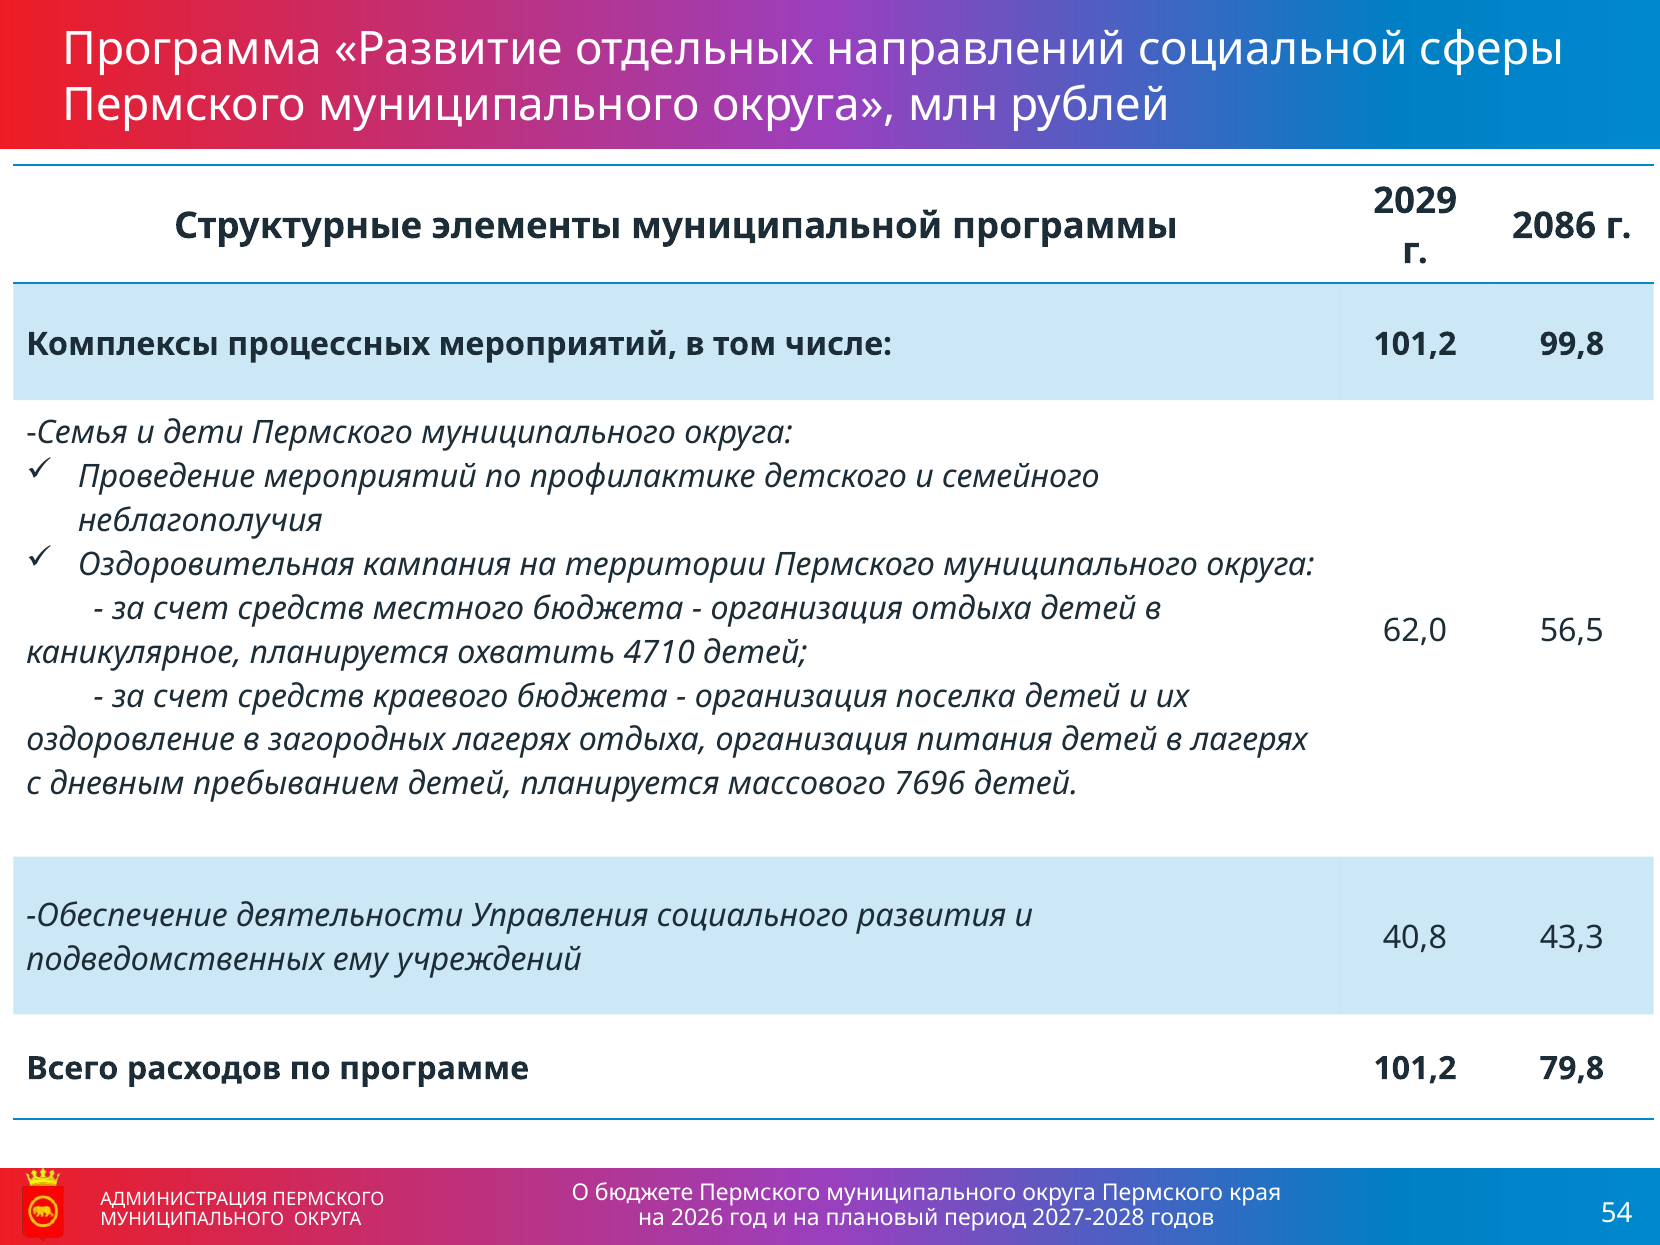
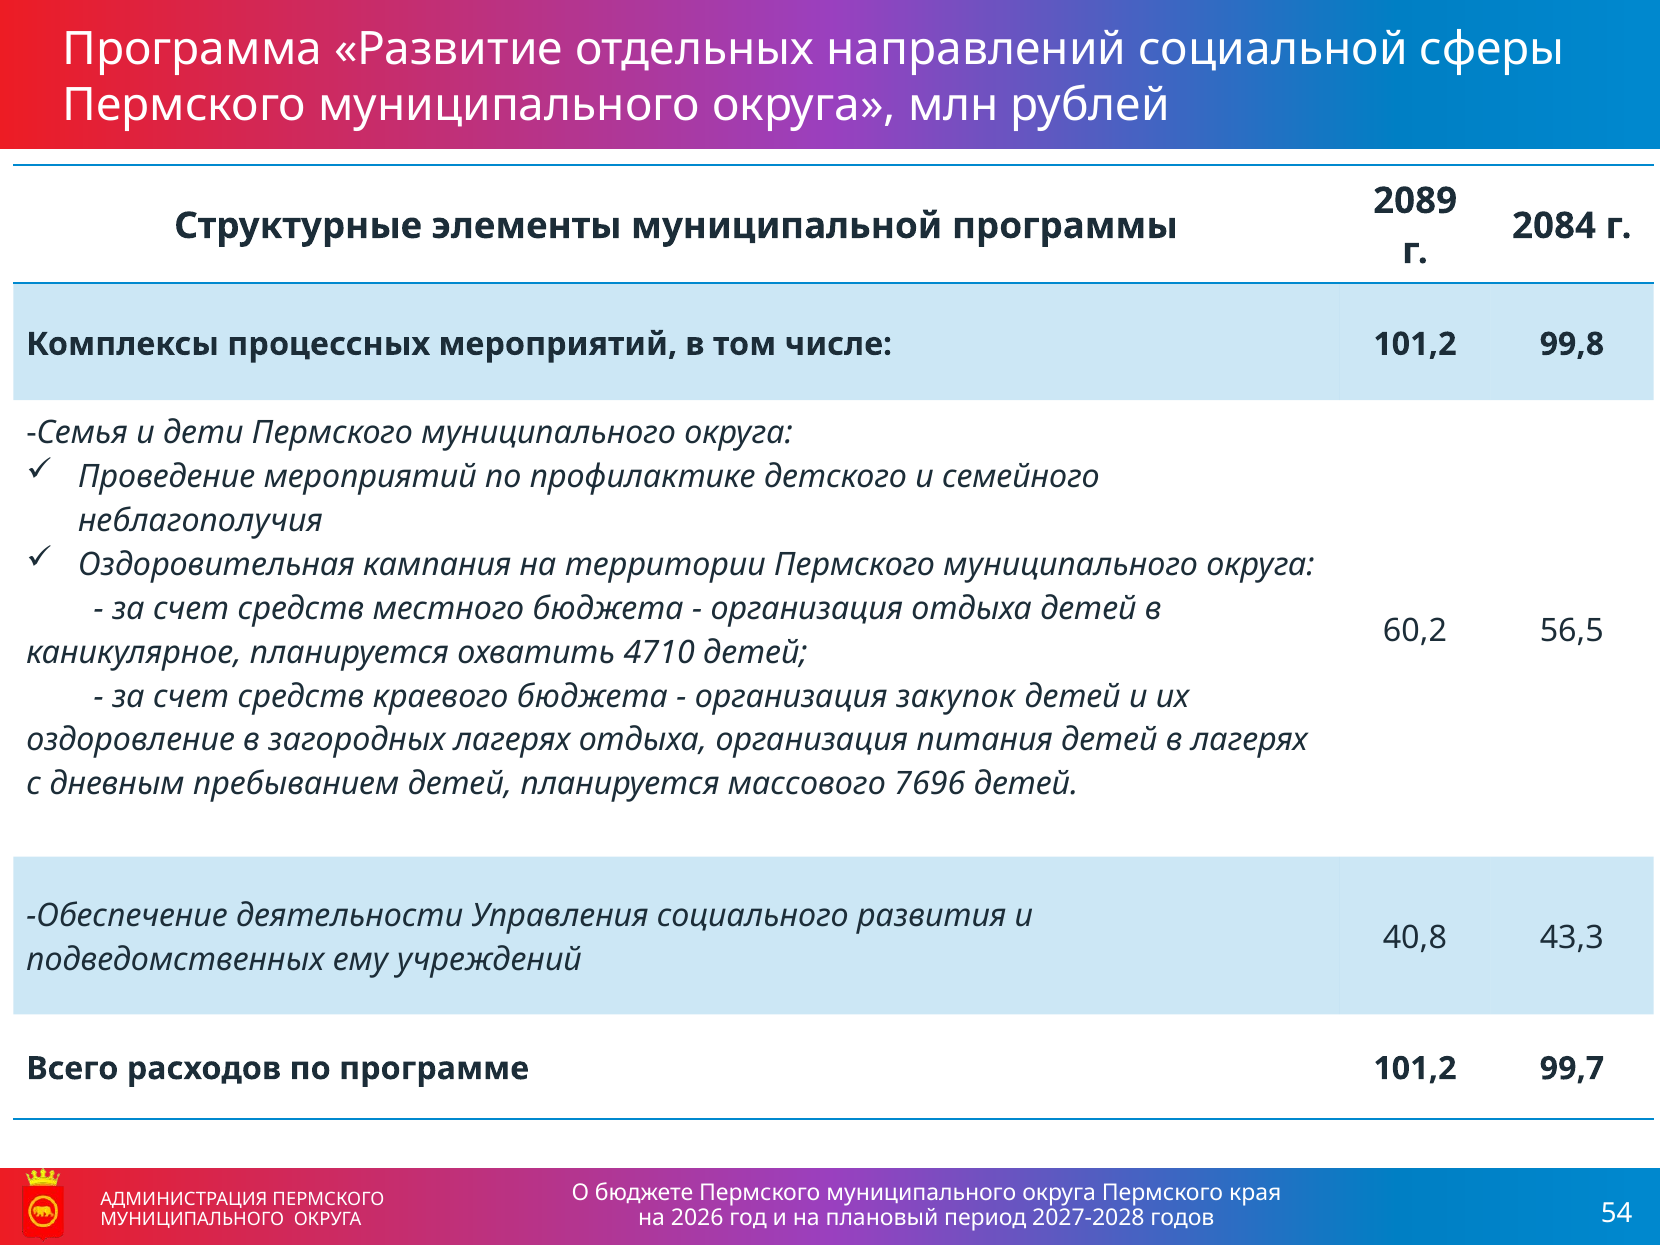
2029: 2029 -> 2089 (1415, 201)
2086: 2086 -> 2084 (1554, 226)
62,0: 62,0 -> 60,2 (1415, 630)
поселка: поселка -> закупок (956, 696)
79,8: 79,8 -> 99,7 (1572, 1069)
